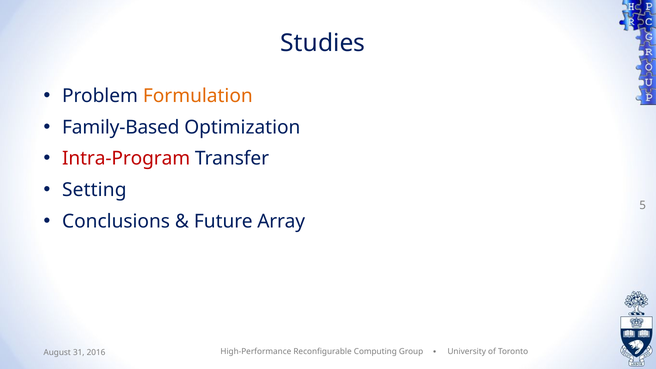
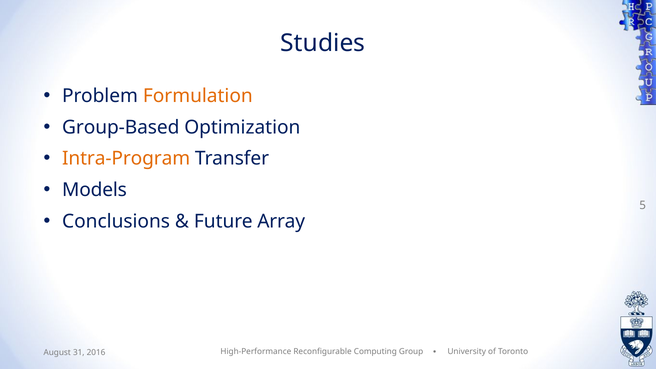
Family-Based: Family-Based -> Group-Based (121, 127)
Intra-Program colour: red -> orange (126, 159)
Setting: Setting -> Models (94, 190)
